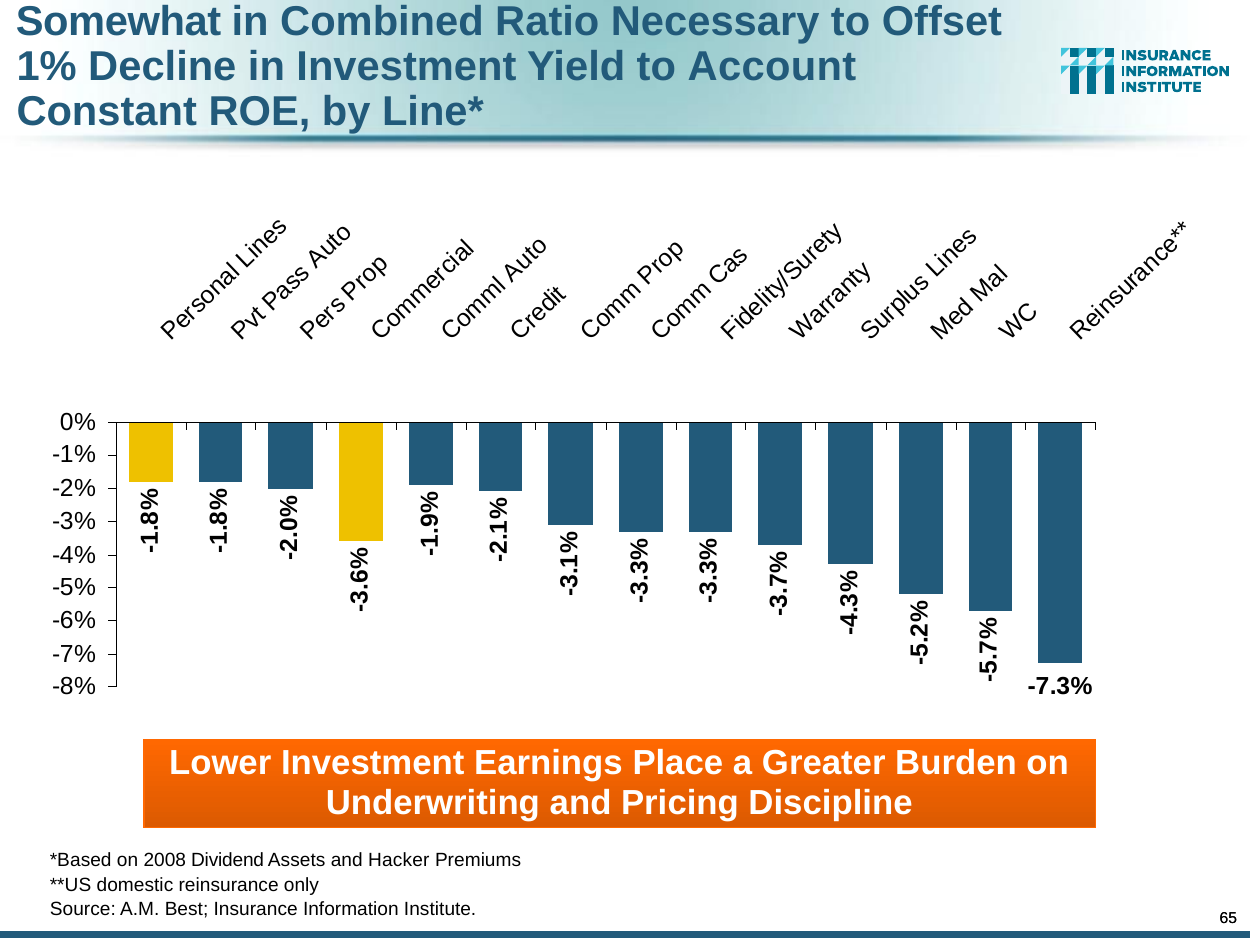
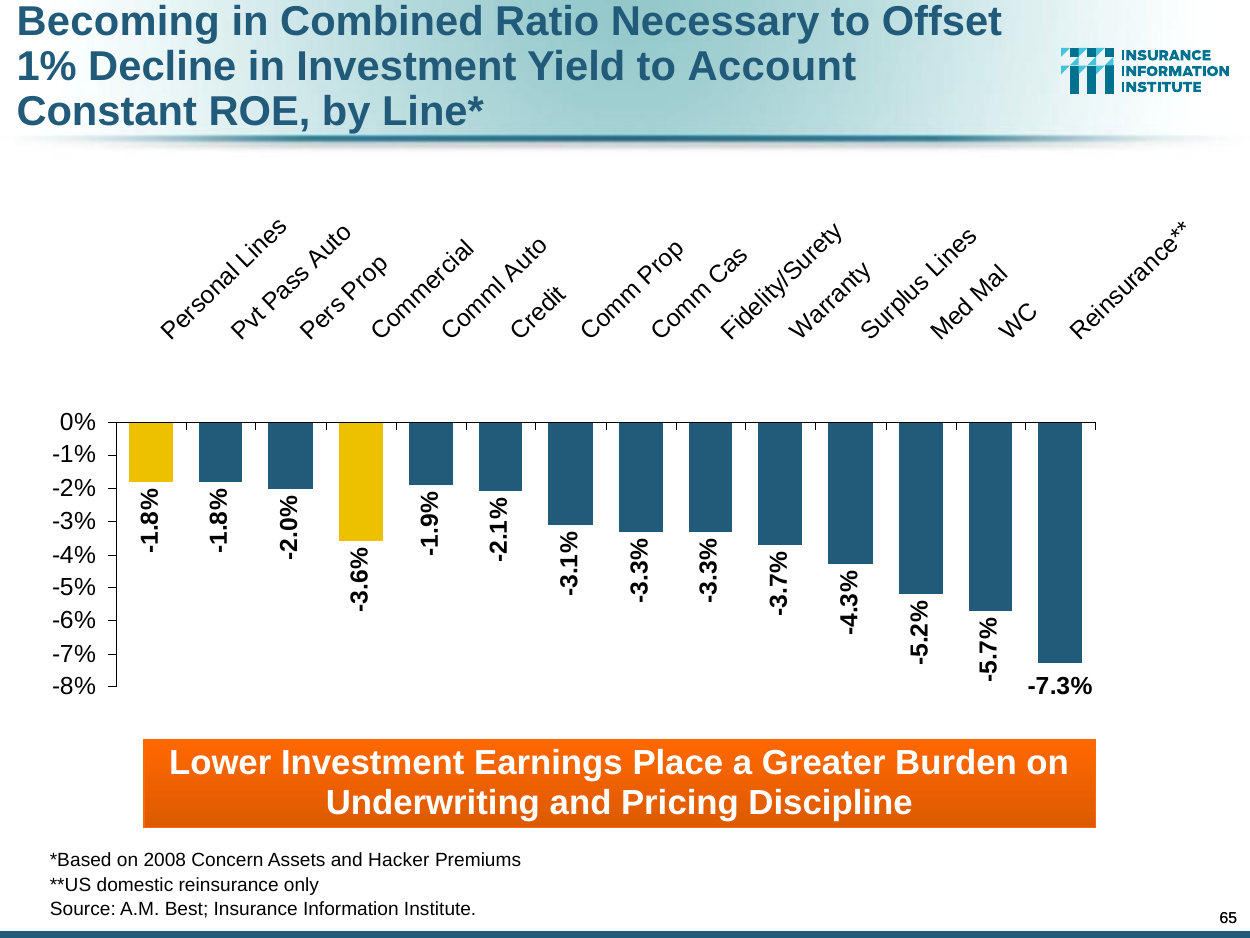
Somewhat: Somewhat -> Becoming (118, 22)
Dividend: Dividend -> Concern (228, 860)
